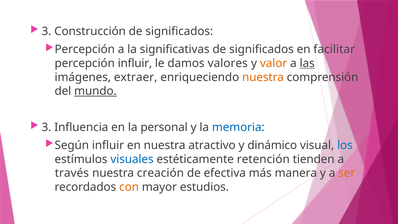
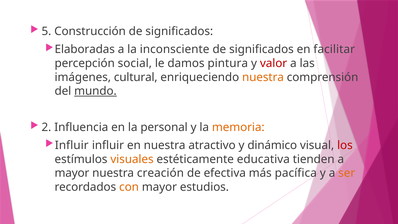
3: 3 -> 5 (46, 31)
Percepción: Percepción -> Elaboradas (85, 49)
significativas: significativas -> inconsciente (175, 49)
percepción influir: influir -> social (135, 63)
valores: valores -> pintura (228, 63)
valor colour: orange -> red (274, 63)
las underline: present -> none (307, 63)
extraer: extraer -> cultural (136, 77)
3: 3 -> 2 (46, 127)
memoria colour: blue -> orange (238, 127)
Según: Según -> Influir (72, 145)
los colour: blue -> red (345, 145)
visuales colour: blue -> orange (132, 159)
retención: retención -> educativa (263, 159)
través: través -> mayor (72, 173)
manera: manera -> pacífica (296, 173)
